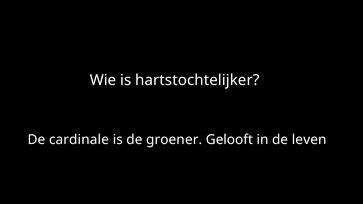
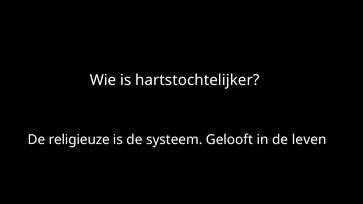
cardinale: cardinale -> religieuze (79, 140)
groener: groener -> systeem (174, 140)
